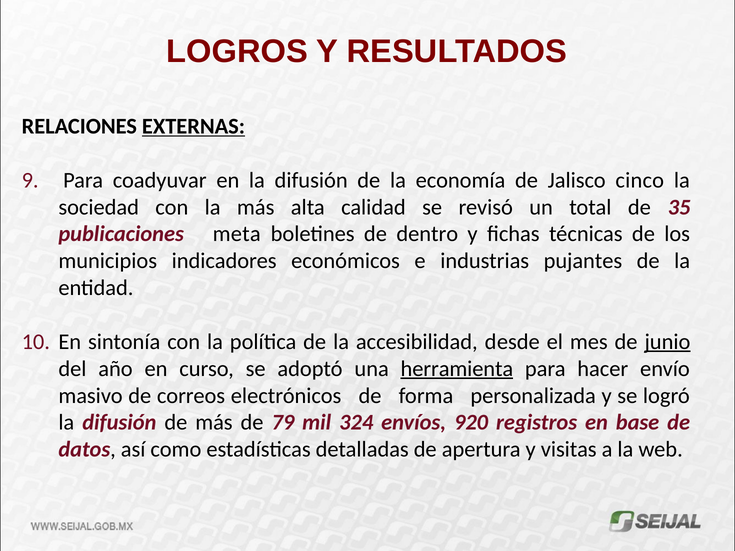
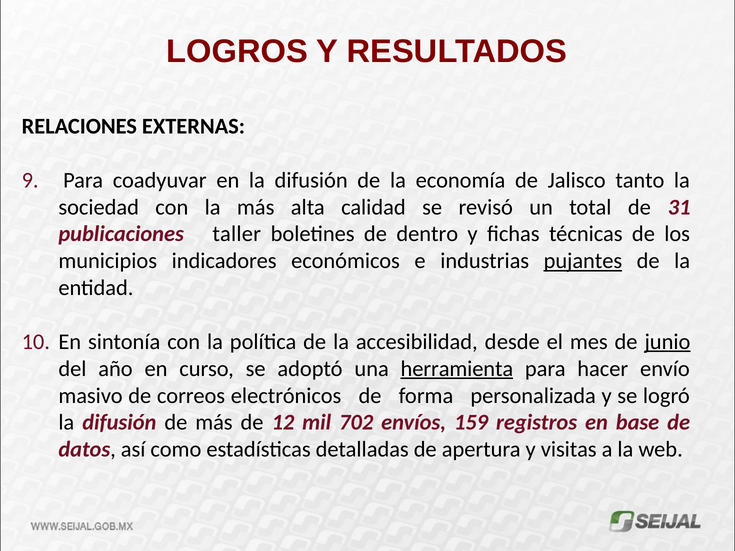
EXTERNAS underline: present -> none (193, 126)
cinco: cinco -> tanto (640, 180)
35: 35 -> 31 (679, 207)
meta: meta -> taller (237, 234)
pujantes underline: none -> present (583, 261)
79: 79 -> 12 (283, 423)
324: 324 -> 702 (356, 423)
920: 920 -> 159 (471, 423)
